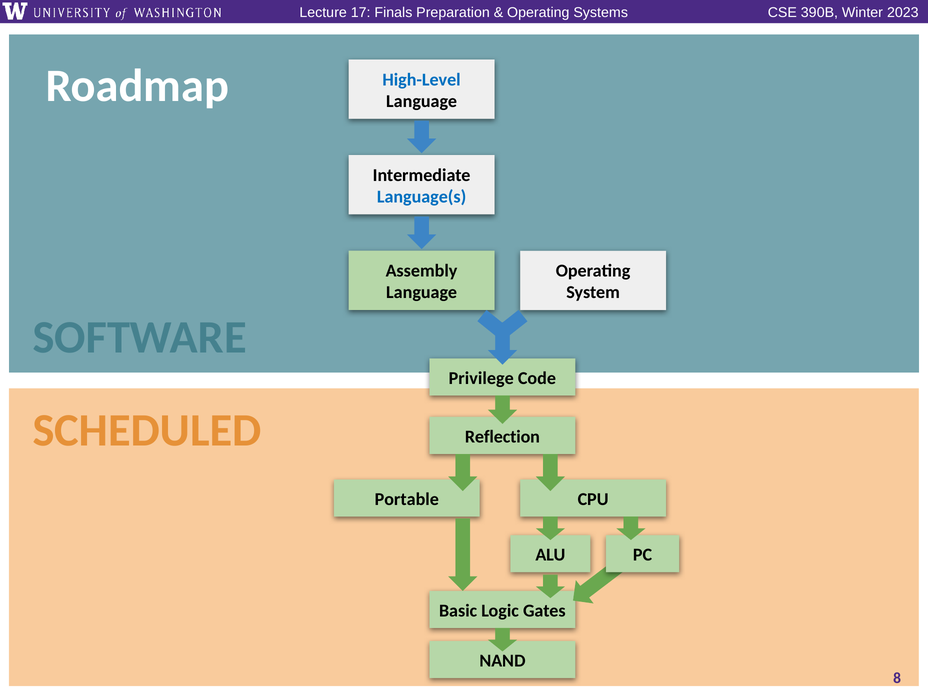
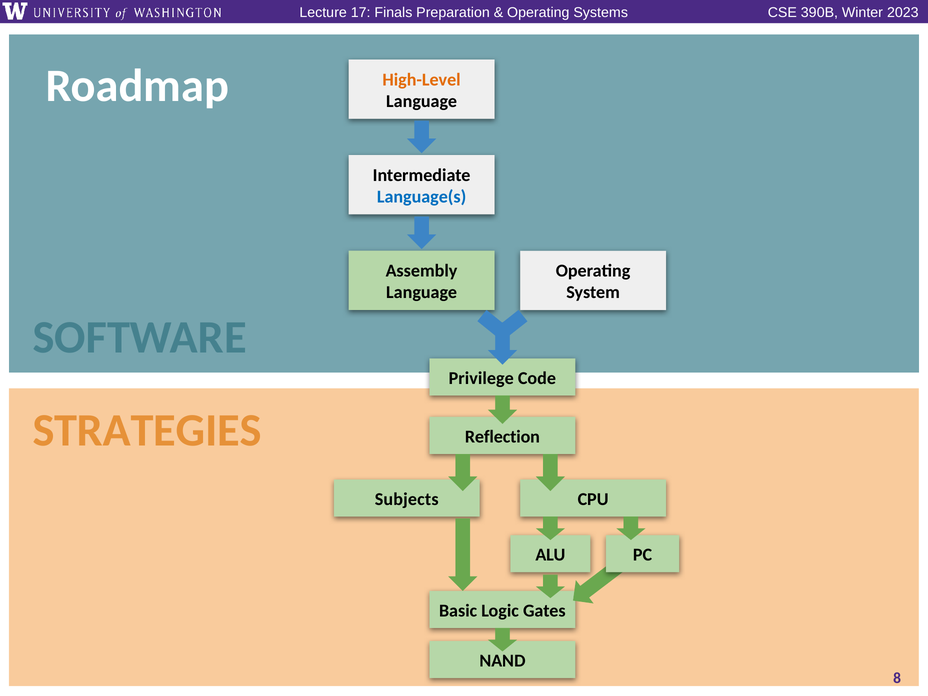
High-Level colour: blue -> orange (422, 80)
SCHEDULED: SCHEDULED -> STRATEGIES (147, 430)
Portable: Portable -> Subjects (407, 499)
